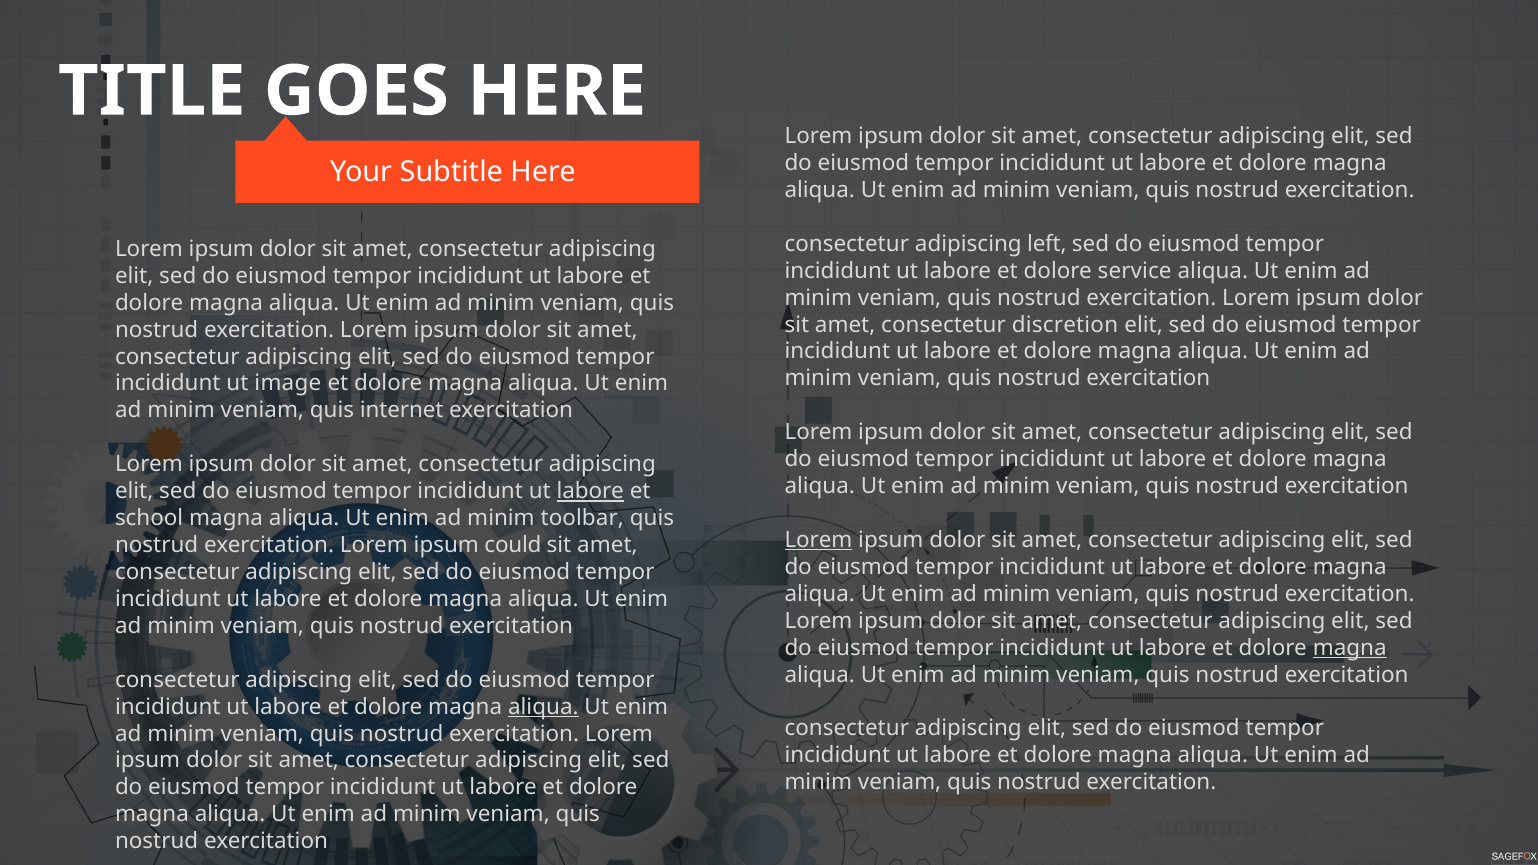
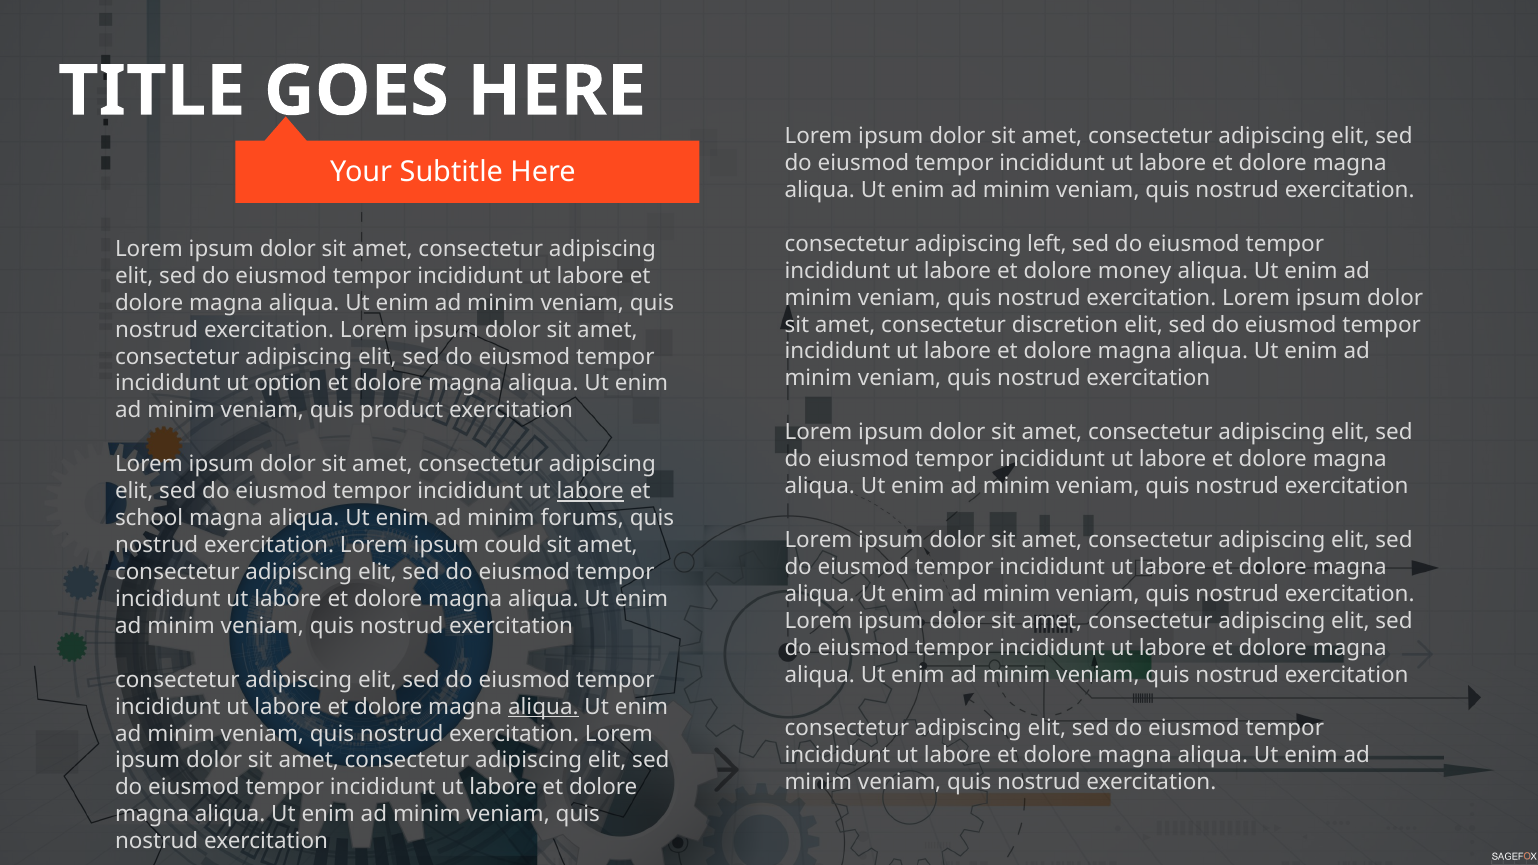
service: service -> money (1135, 271)
image: image -> option (288, 384)
internet: internet -> product (402, 411)
toolbar: toolbar -> forums (582, 518)
Lorem underline: present -> none (819, 540)
magna underline: present -> none (1350, 648)
